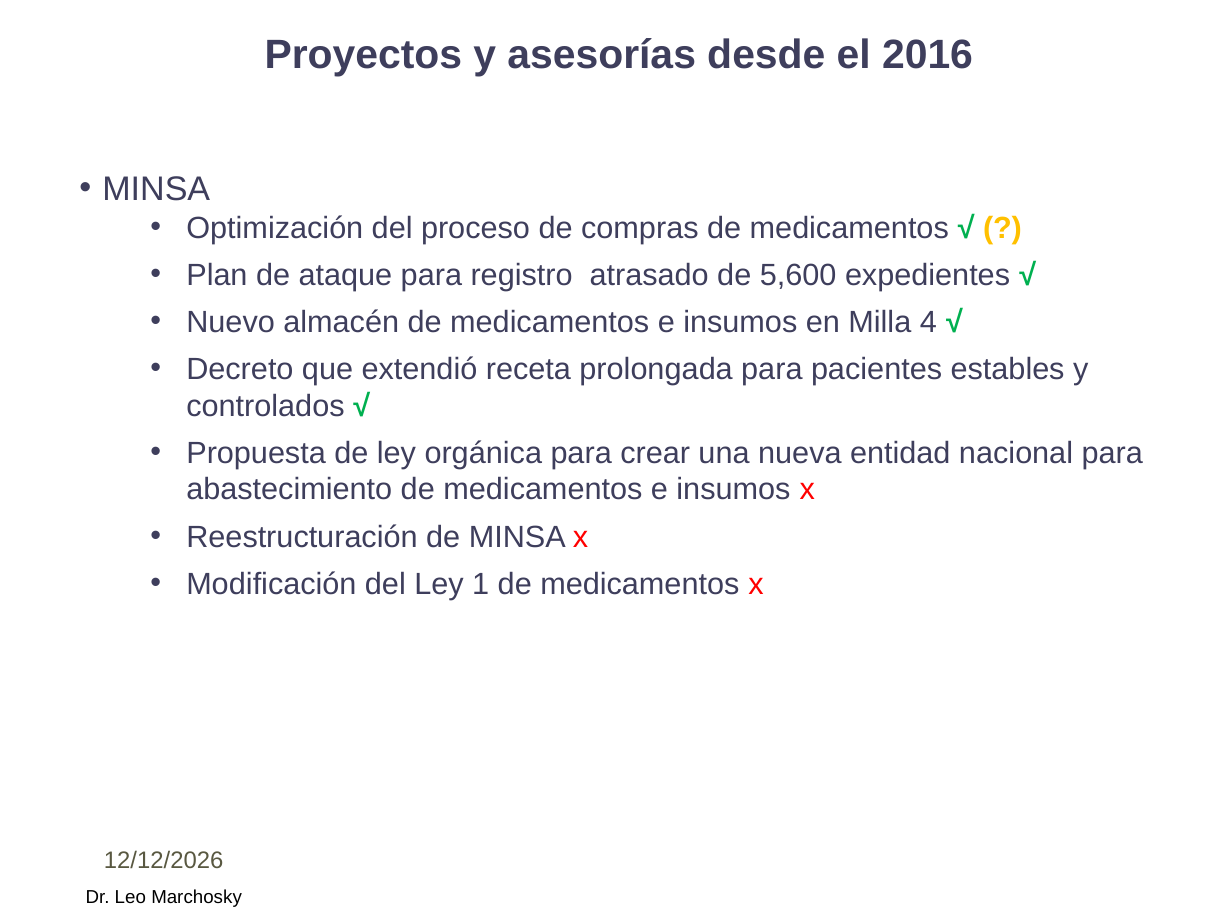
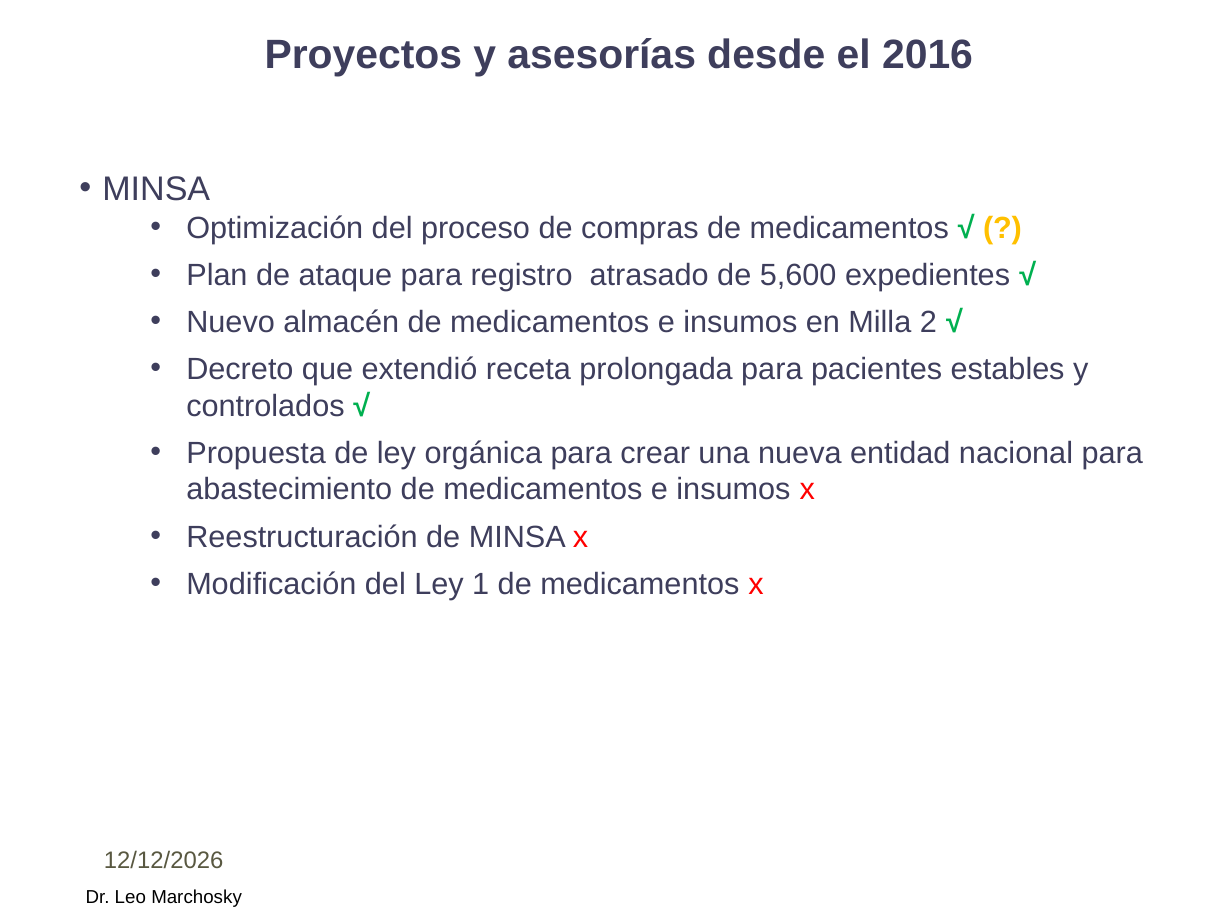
4: 4 -> 2 (928, 322)
